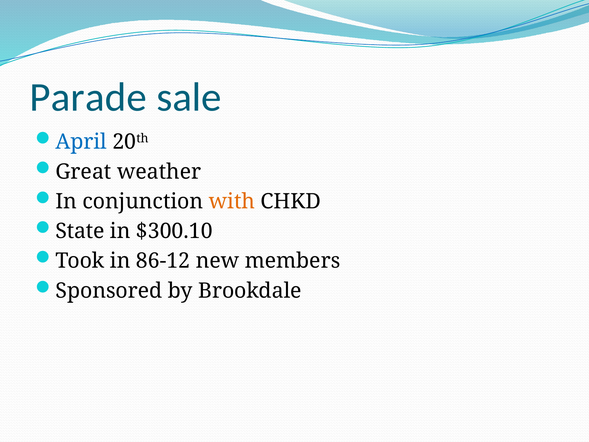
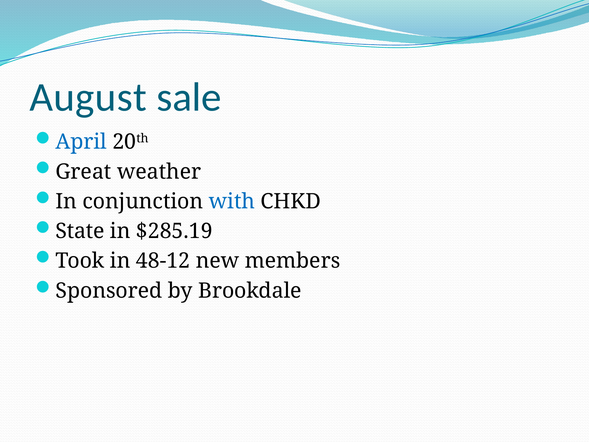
Parade: Parade -> August (88, 97)
with colour: orange -> blue (232, 201)
$300.10: $300.10 -> $285.19 (174, 231)
86-12: 86-12 -> 48-12 (163, 261)
